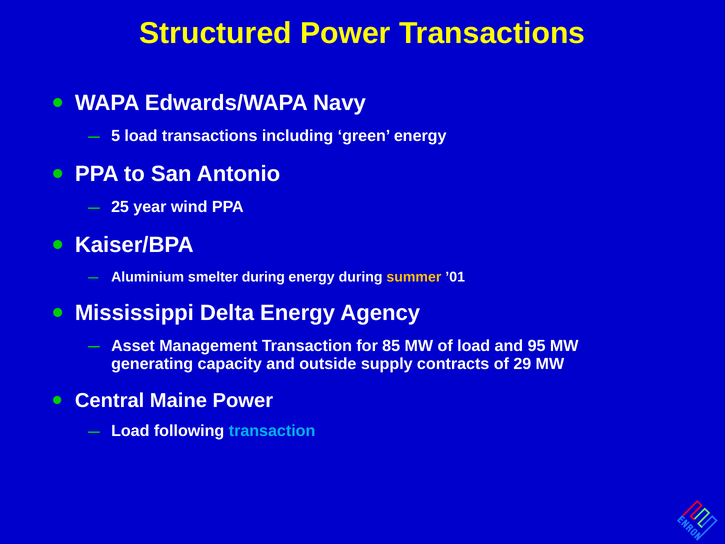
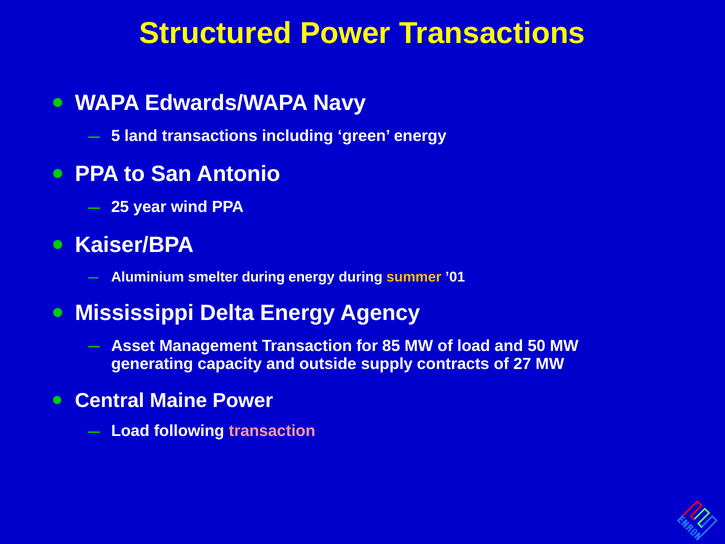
5 load: load -> land (141, 136)
95: 95 -> 50 (537, 346)
29: 29 -> 27 (522, 364)
transaction colour: light blue -> pink (272, 431)
